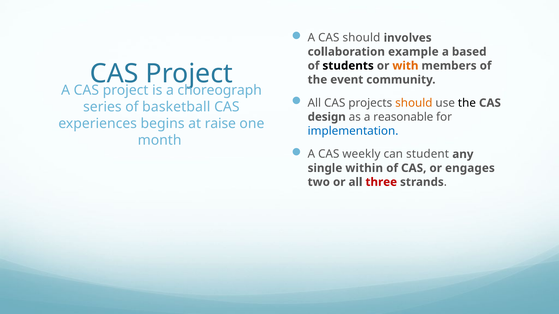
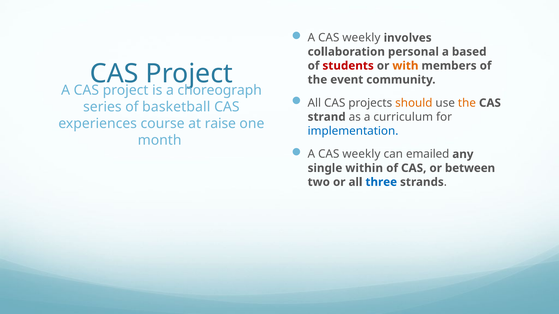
should: should -> weekly (361, 38)
example: example -> personal (413, 52)
students colour: black -> red (348, 66)
the colour: black -> orange (467, 103)
design: design -> strand (327, 117)
reasonable: reasonable -> curriculum (403, 117)
begins: begins -> course (163, 124)
student: student -> emailed (428, 154)
engages: engages -> between (470, 168)
three colour: red -> blue (381, 182)
